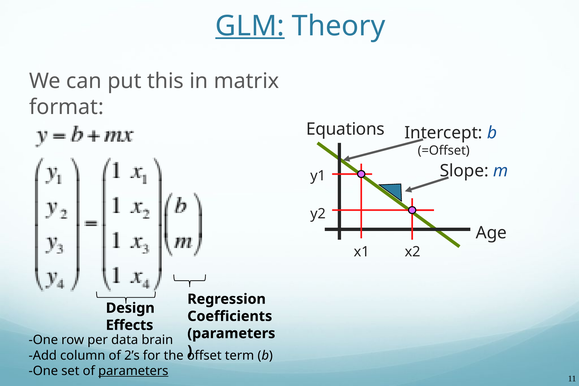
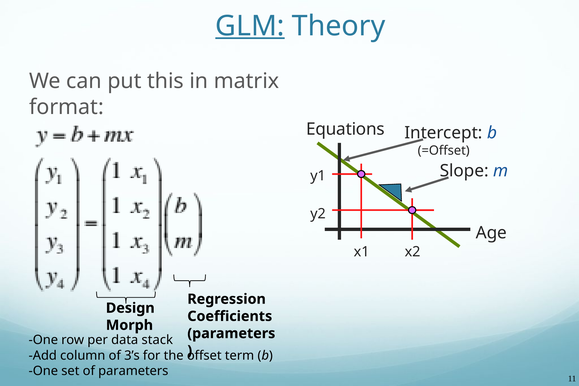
Effects: Effects -> Morph (129, 325)
brain: brain -> stack (157, 340)
2’s: 2’s -> 3’s (132, 355)
parameters underline: present -> none (133, 371)
